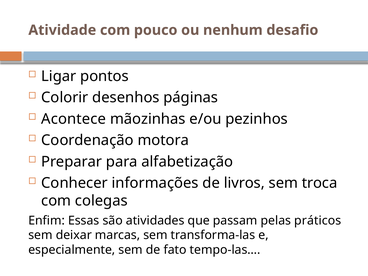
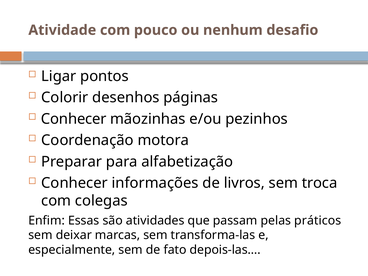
Acontece: Acontece -> Conhecer (74, 119)
tempo-las…: tempo-las… -> depois-las… (225, 250)
